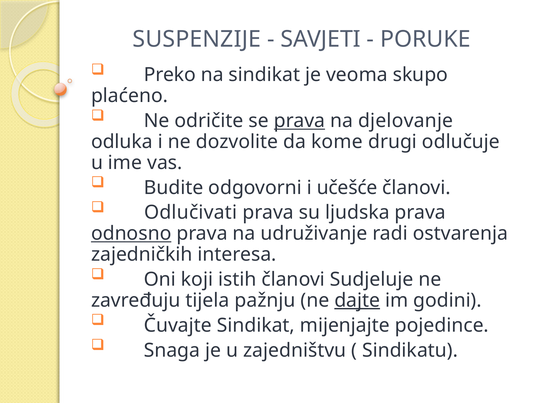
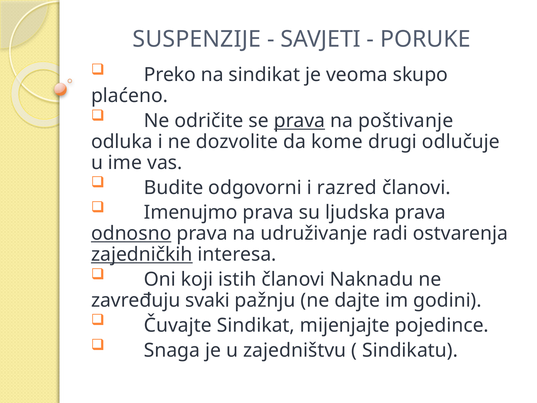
djelovanje: djelovanje -> poštivanje (406, 121)
učešće: učešće -> razred (347, 187)
Odlučivati: Odlučivati -> Imenujmo (191, 212)
zajedničkih underline: none -> present (142, 254)
Sudjeluje: Sudjeluje -> Naknadu (372, 279)
tijela: tijela -> svaki (208, 300)
dajte underline: present -> none (357, 300)
